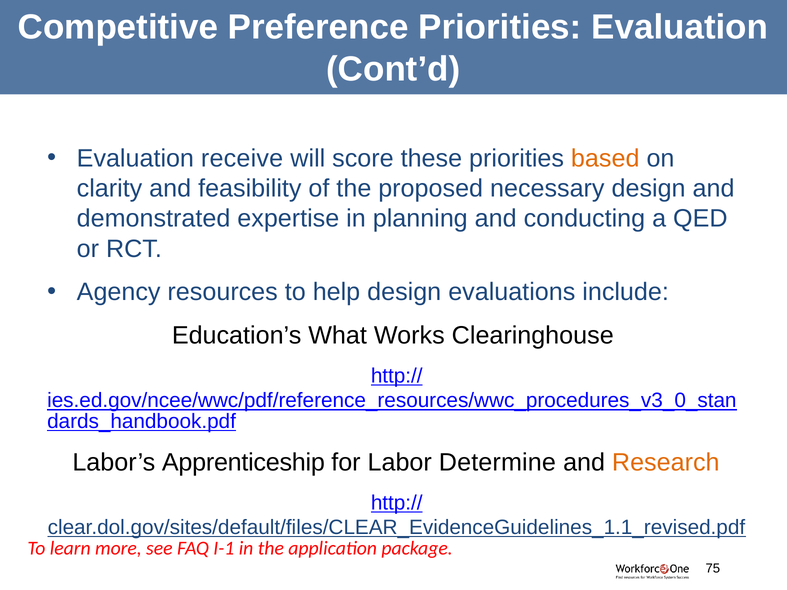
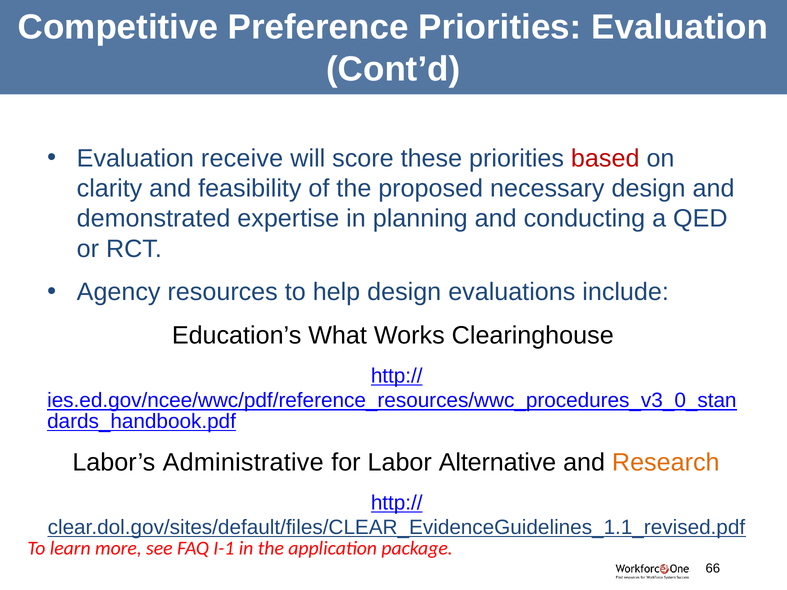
based colour: orange -> red (605, 158)
Apprenticeship: Apprenticeship -> Administrative (243, 463)
Determine: Determine -> Alternative (498, 463)
75: 75 -> 66 (713, 569)
